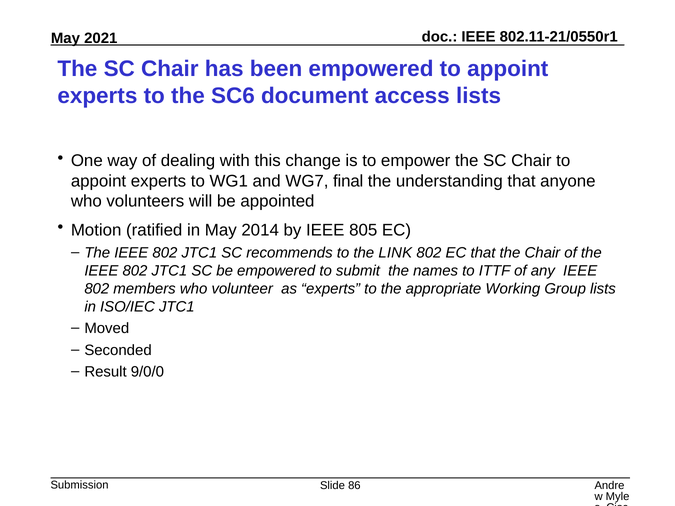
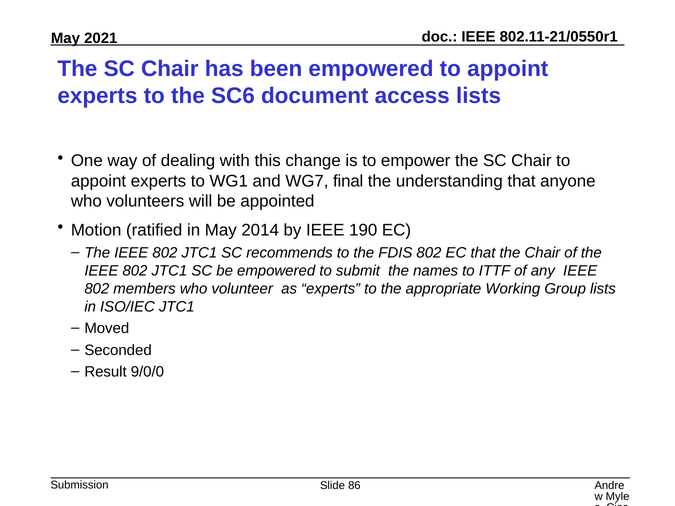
805: 805 -> 190 (363, 230)
LINK: LINK -> FDIS (395, 253)
